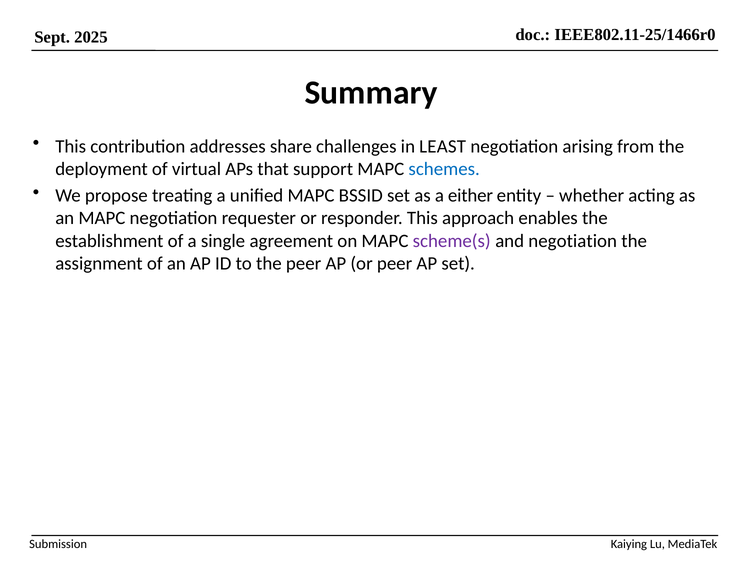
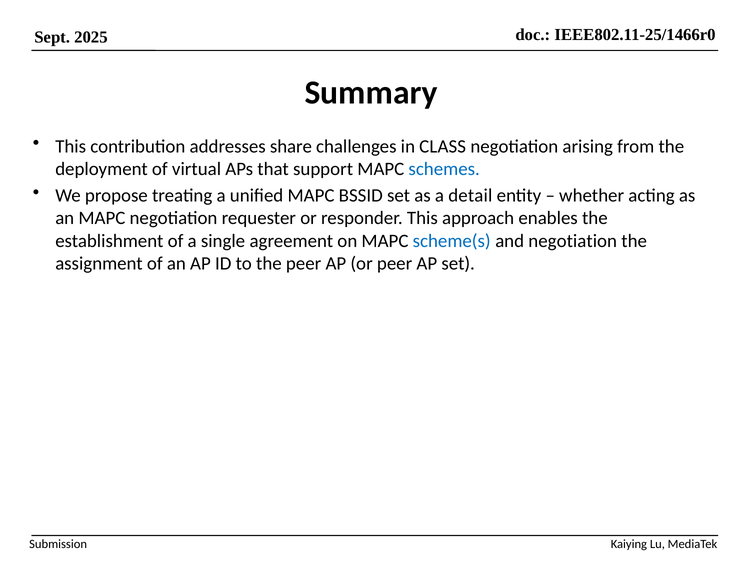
LEAST: LEAST -> CLASS (443, 146)
either: either -> detail (470, 195)
scheme(s colour: purple -> blue (452, 241)
